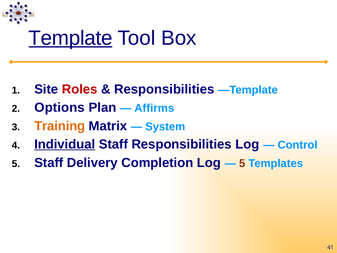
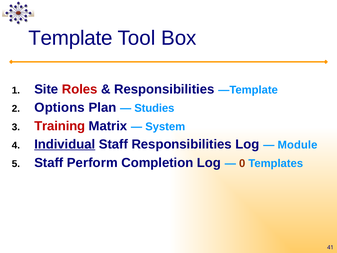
Template underline: present -> none (71, 38)
Affirms: Affirms -> Studies (154, 108)
Training colour: orange -> red (60, 126)
Control: Control -> Module (297, 145)
Delivery: Delivery -> Perform (92, 163)
5: 5 -> 0 (242, 163)
